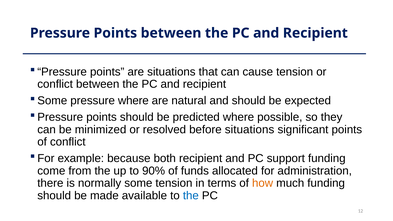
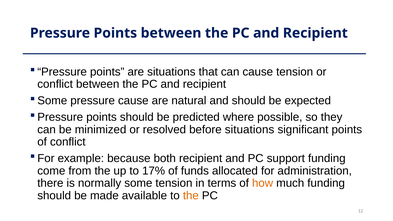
pressure where: where -> cause (133, 101)
90%: 90% -> 17% (154, 171)
the colour: blue -> orange (191, 196)
